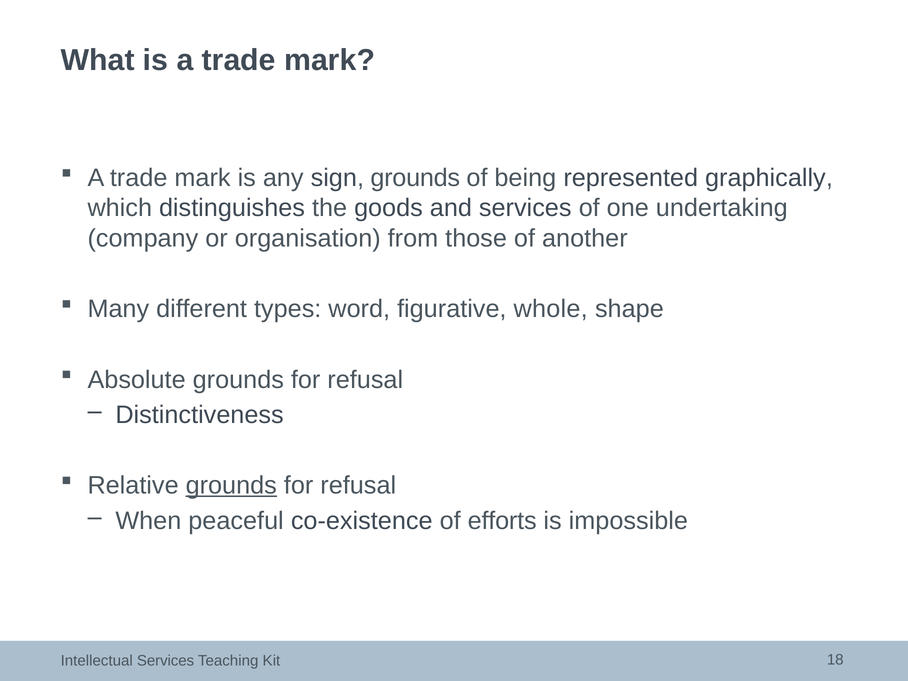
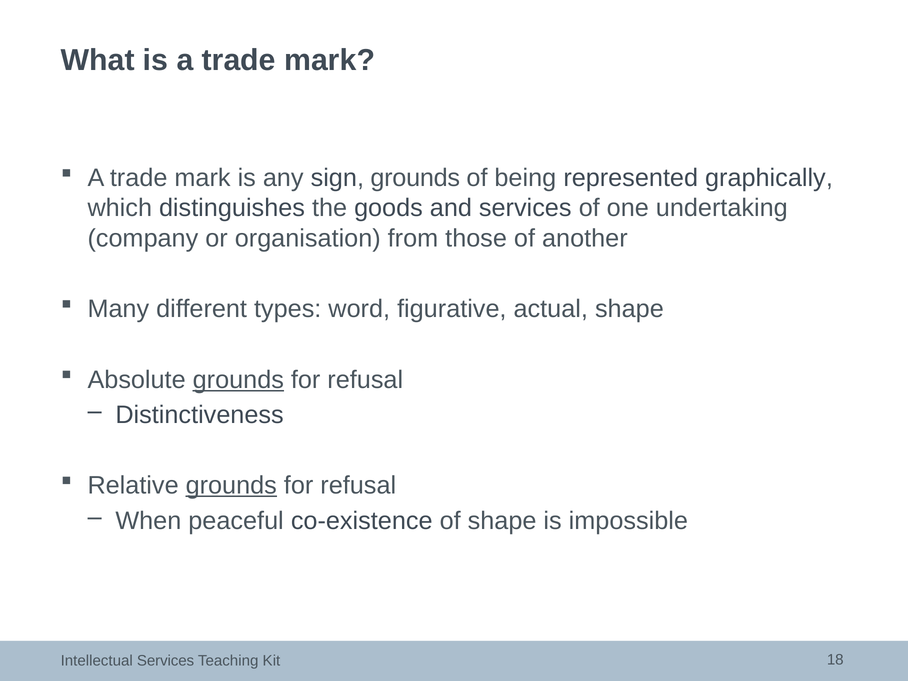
whole: whole -> actual (551, 309)
grounds underline: none -> present (238, 380)
of efforts: efforts -> shape (502, 521)
